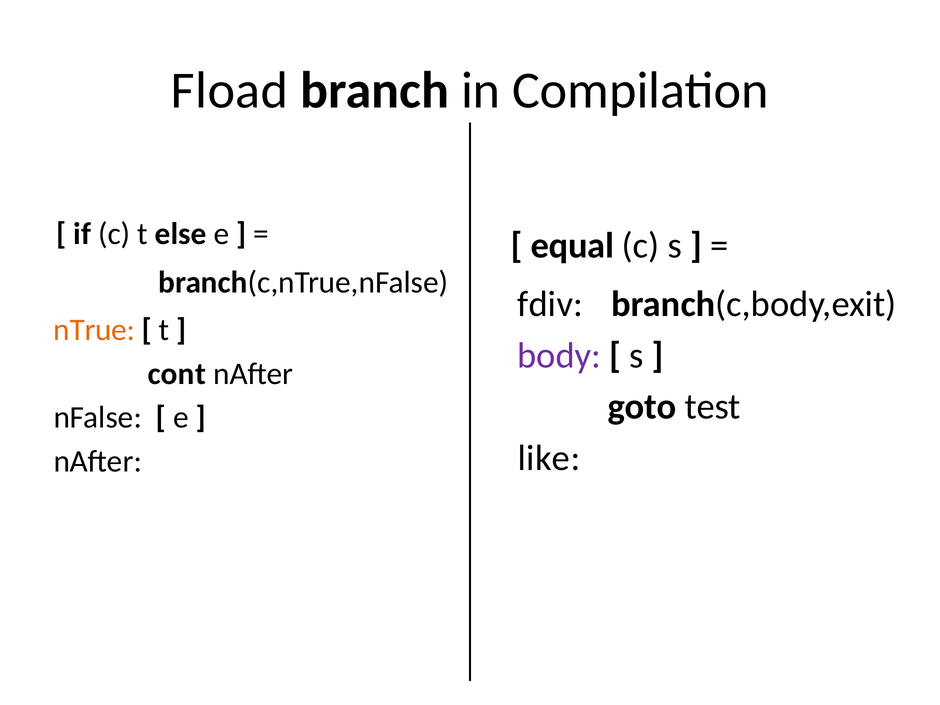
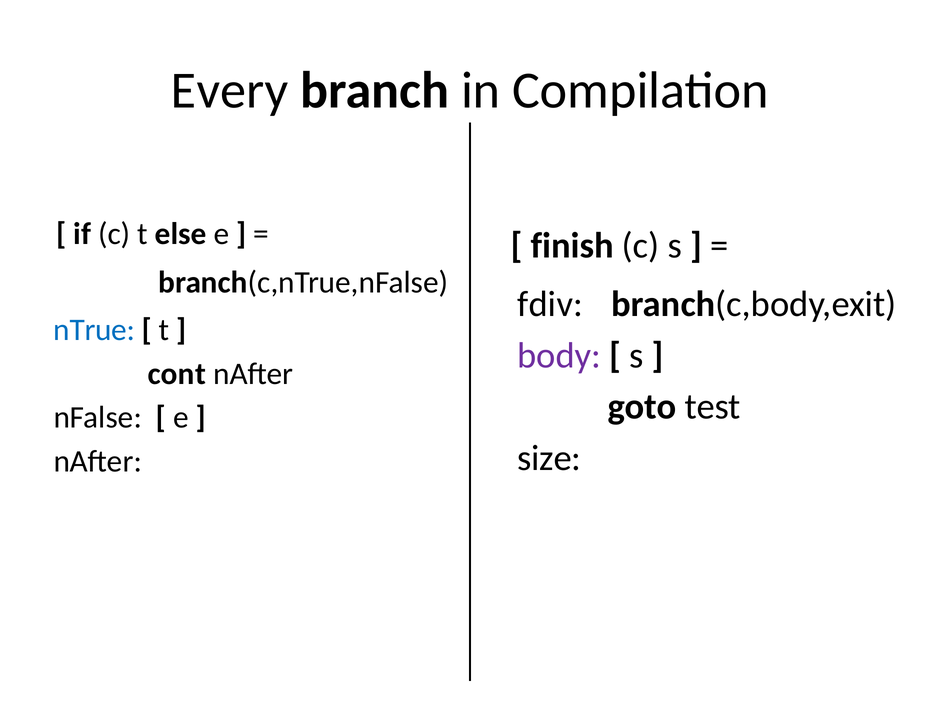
Fload: Fload -> Every (230, 91)
equal: equal -> finish (572, 246)
nTrue colour: orange -> blue (94, 330)
like: like -> size (549, 458)
